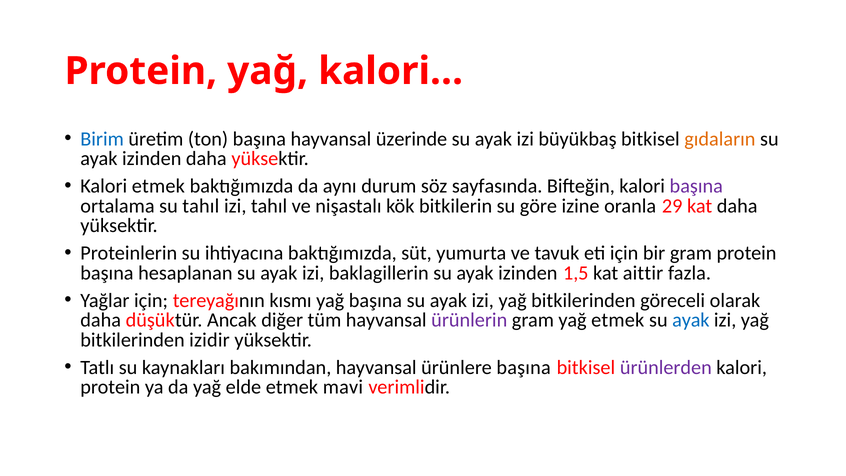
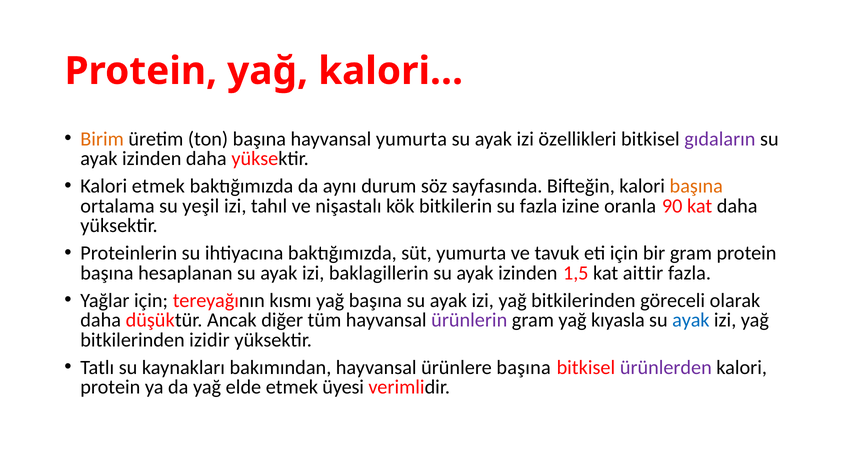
Birim colour: blue -> orange (102, 139)
hayvansal üzerinde: üzerinde -> yumurta (411, 139)
büyükbaş: büyükbaş -> özellikleri (577, 139)
gıdaların colour: orange -> purple (720, 139)
başına colour: purple -> orange (696, 186)
su tahıl: tahıl -> yeşil (201, 206)
su göre: göre -> fazla (539, 206)
29: 29 -> 90 (672, 206)
yağ etmek: etmek -> kıyasla (618, 320)
mavi: mavi -> üyesi (343, 387)
